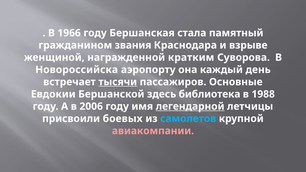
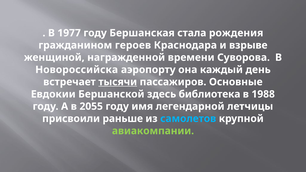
1966: 1966 -> 1977 (69, 33)
памятный: памятный -> рождения (236, 33)
звания: звания -> героев (133, 45)
кратким: кратким -> времени (191, 57)
2006: 2006 -> 2055 (91, 106)
легендарной underline: present -> none (190, 106)
боевых: боевых -> раньше (123, 119)
авиакомпании colour: pink -> light green (153, 131)
